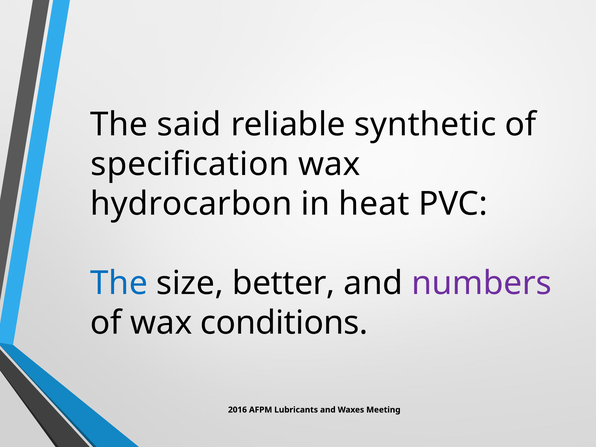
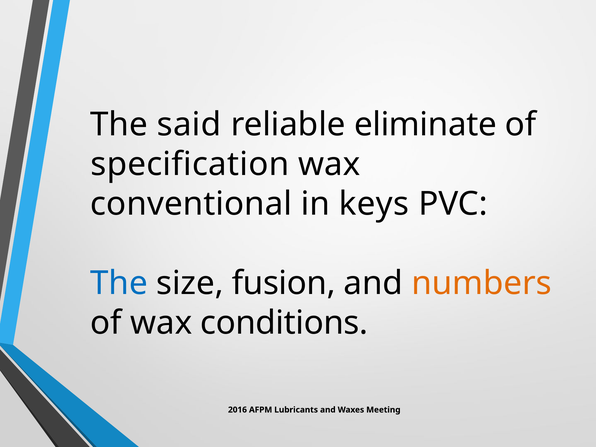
synthetic: synthetic -> eliminate (425, 124)
hydrocarbon: hydrocarbon -> conventional (191, 204)
heat: heat -> keys (374, 204)
better: better -> fusion (284, 283)
numbers colour: purple -> orange (482, 283)
